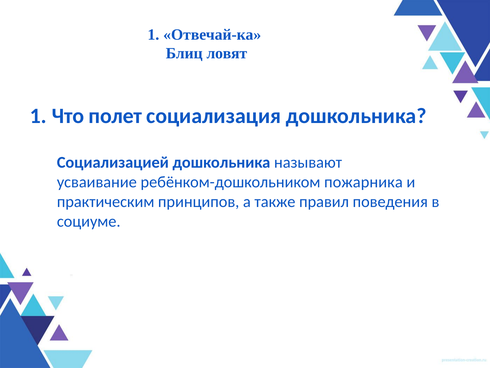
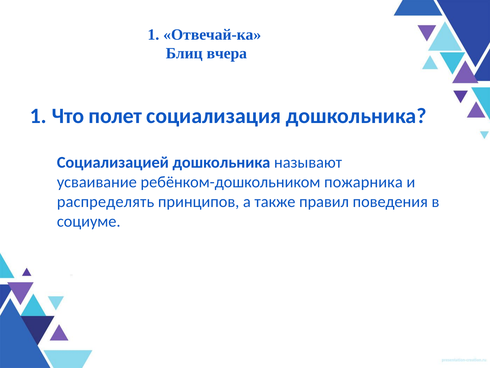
ловят: ловят -> вчера (227, 53)
практическим: практическим -> распределять (106, 202)
